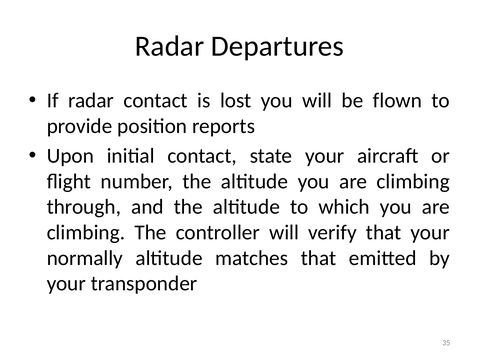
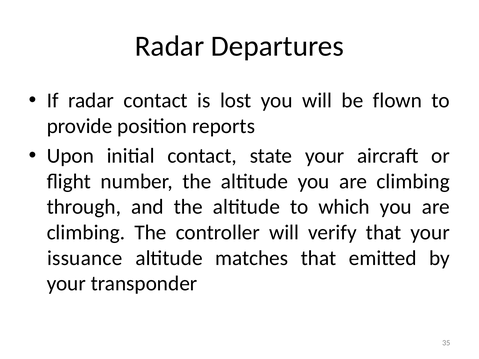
normally: normally -> issuance (85, 258)
